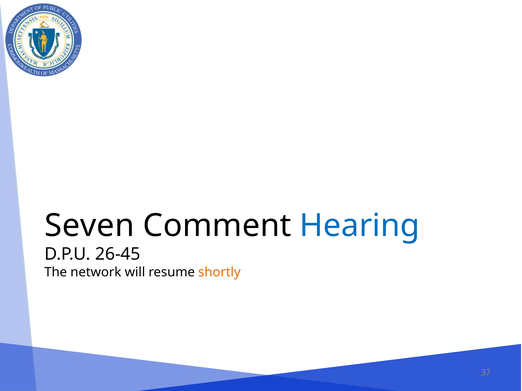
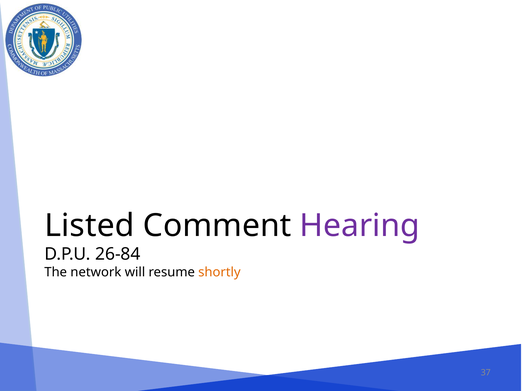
Seven: Seven -> Listed (89, 226)
Hearing colour: blue -> purple (360, 226)
26-45: 26-45 -> 26-84 (118, 255)
